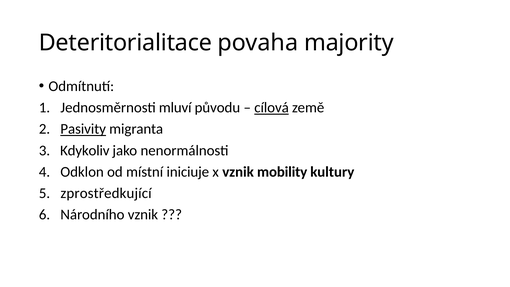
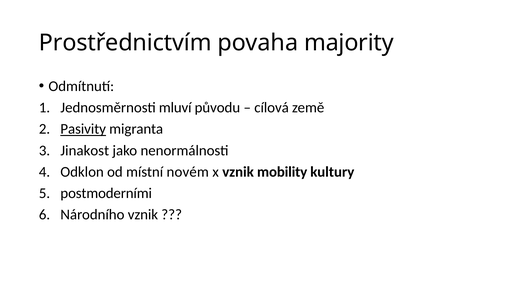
Deteritorialitace: Deteritorialitace -> Prostřednictvím (125, 43)
cílová underline: present -> none (272, 108)
Kdykoliv: Kdykoliv -> Jinakost (85, 150)
iniciuje: iniciuje -> novém (188, 172)
zprostředkující: zprostředkující -> postmoderními (106, 193)
